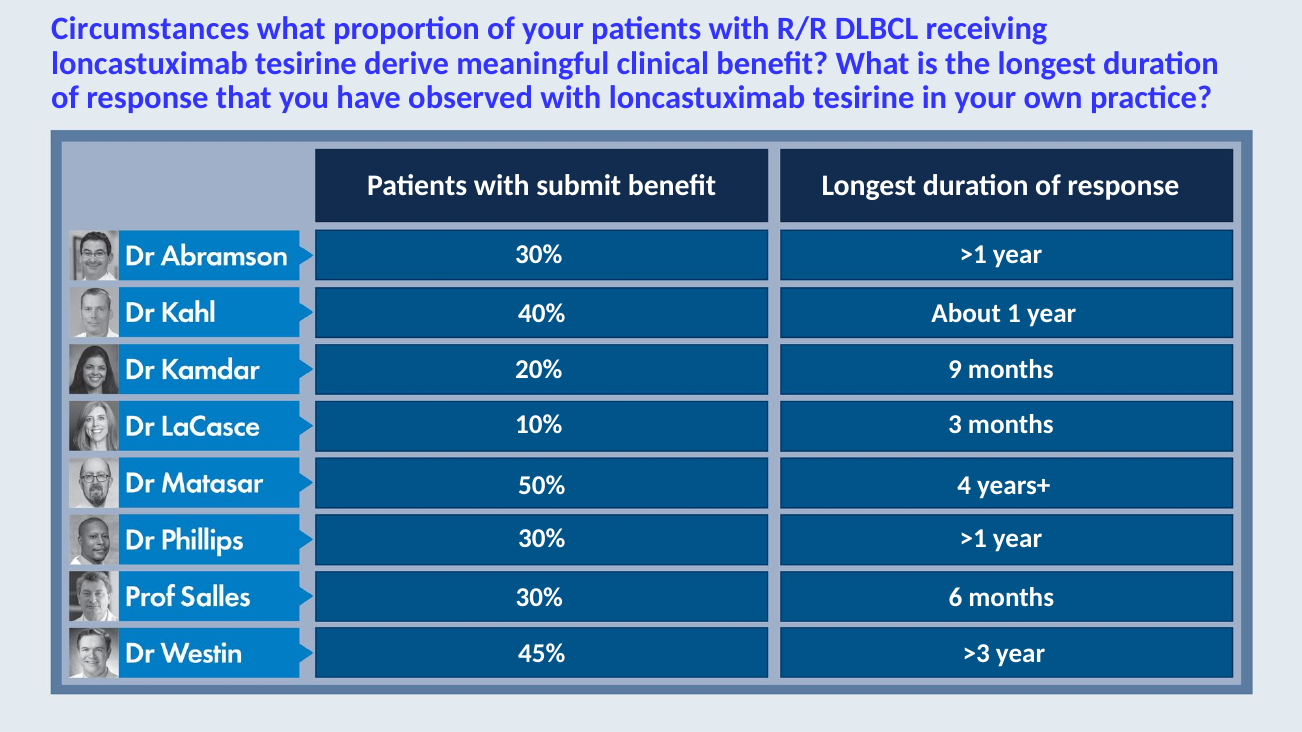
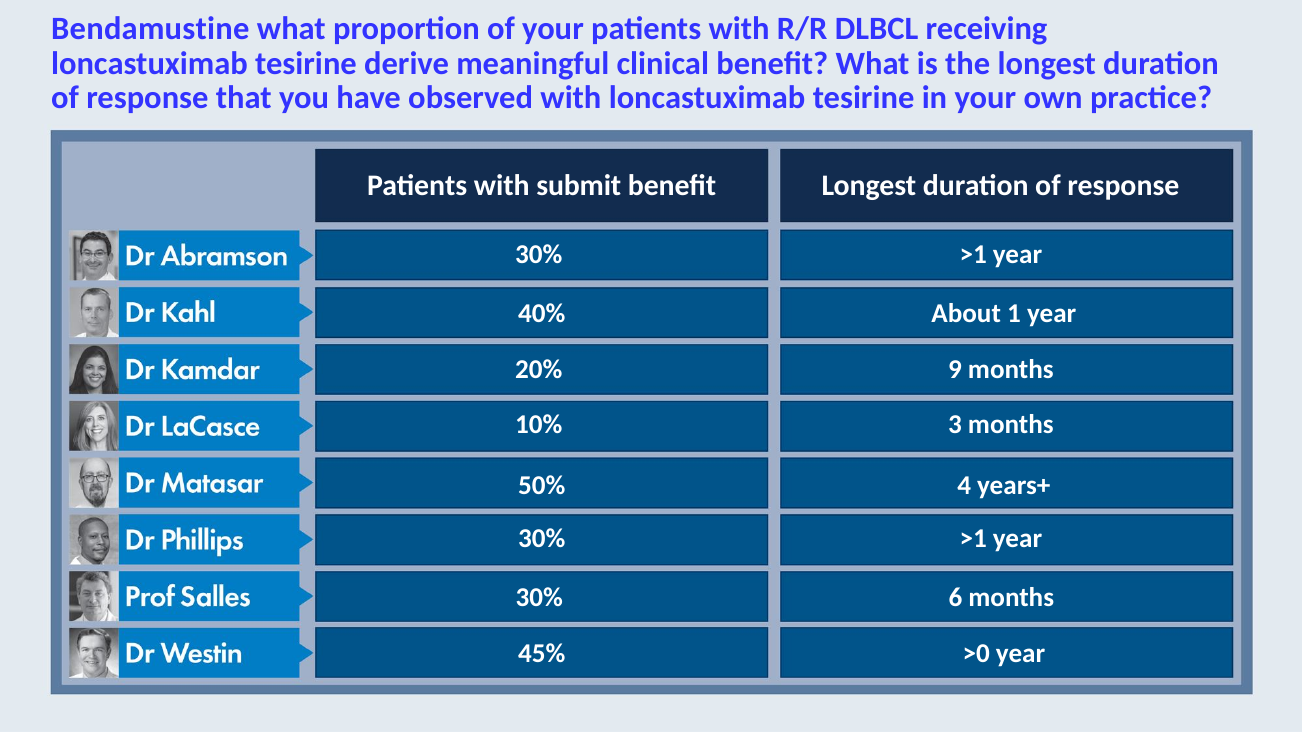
Circumstances: Circumstances -> Bendamustine (150, 29)
>3: >3 -> >0 (976, 654)
